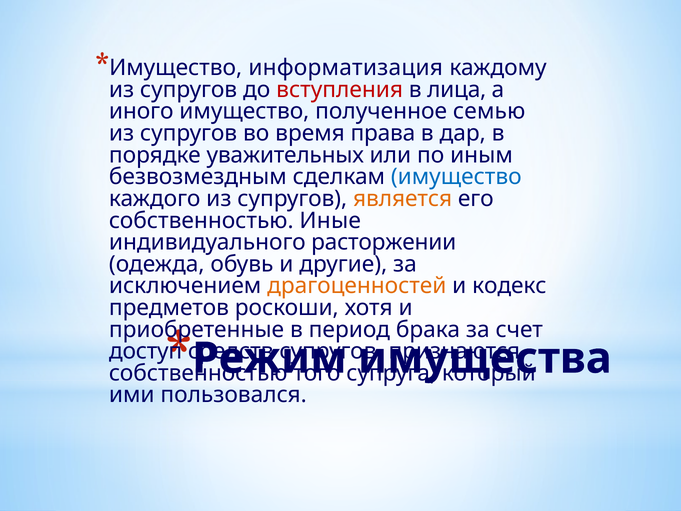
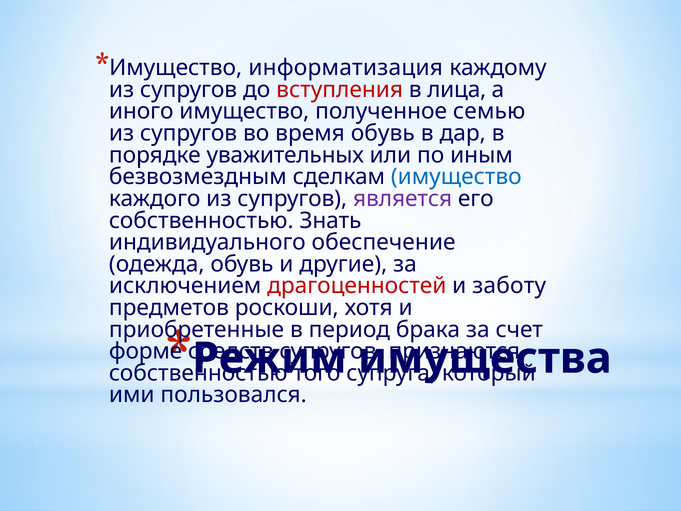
время права: права -> обувь (383, 133)
является colour: orange -> purple (403, 199)
Иные: Иные -> Знать (330, 220)
расторжении: расторжении -> обеспечение (384, 242)
драгоценностей colour: orange -> red (357, 286)
кодекс: кодекс -> заботу (509, 286)
доступ: доступ -> форме (146, 351)
